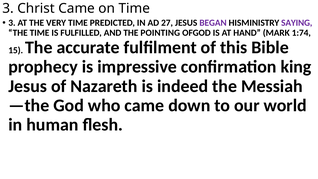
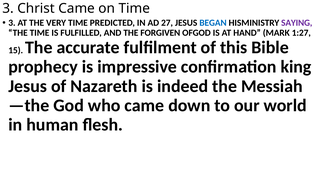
BEGAN colour: purple -> blue (213, 23)
POINTING: POINTING -> FORGIVEN (160, 33)
1:74: 1:74 -> 1:27 (301, 33)
